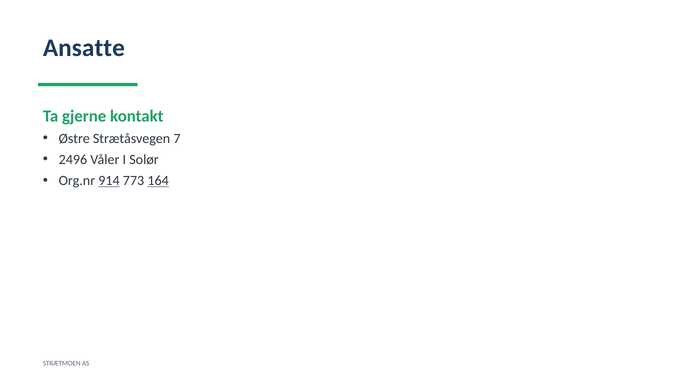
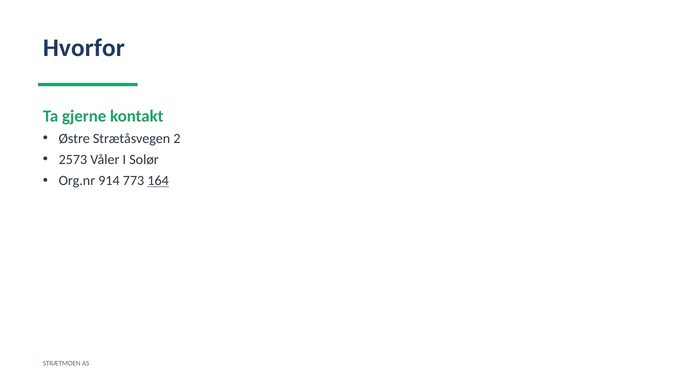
Ansatte: Ansatte -> Hvorfor (84, 48)
7: 7 -> 2 (177, 139)
2496: 2496 -> 2573 (73, 160)
914 underline: present -> none (109, 181)
